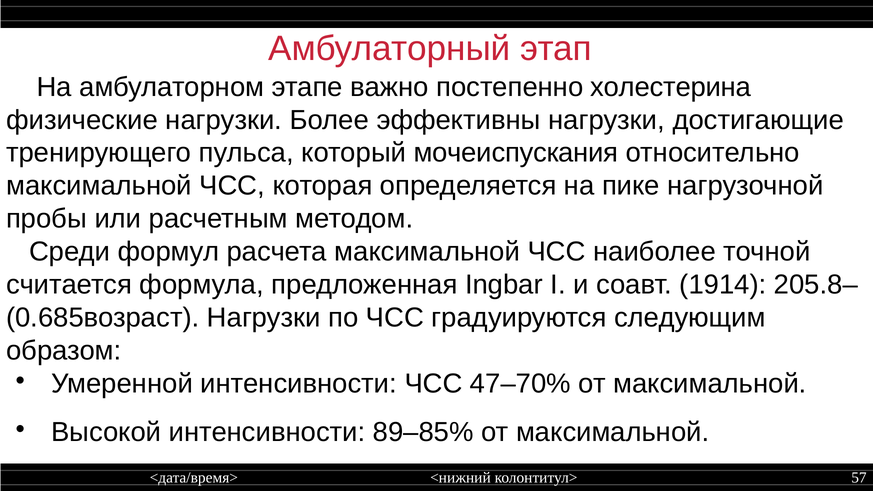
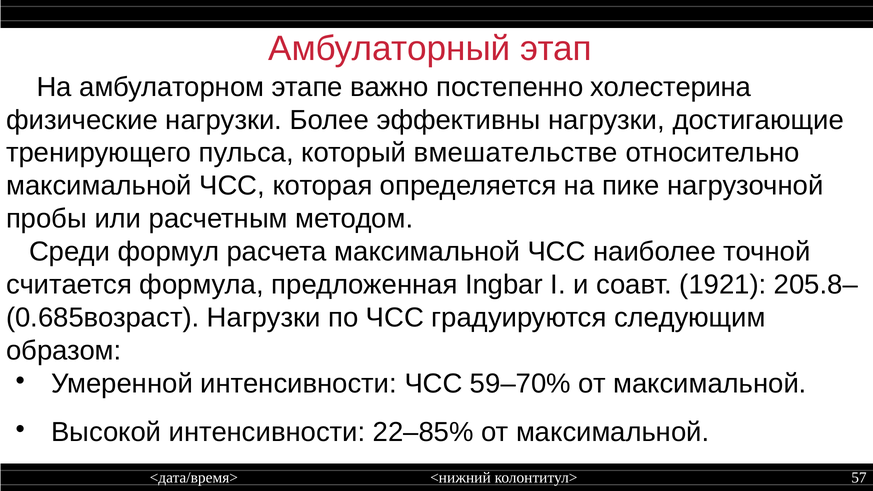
мочеиспускания: мочеиспускания -> вмешательстве (516, 153)
1914: 1914 -> 1921 (723, 285)
47–70%: 47–70% -> 59–70% (520, 384)
89–85%: 89–85% -> 22–85% (423, 432)
